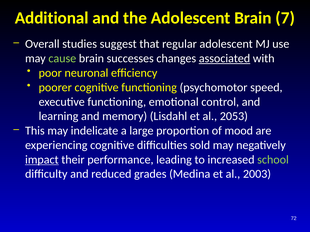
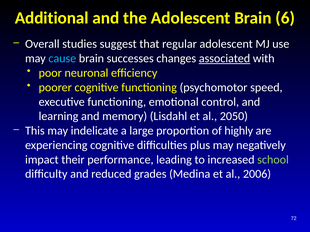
7: 7 -> 6 (285, 18)
cause colour: light green -> light blue (62, 59)
2053: 2053 -> 2050 (234, 116)
mood: mood -> highly (239, 131)
sold: sold -> plus (200, 145)
impact underline: present -> none (42, 160)
2003: 2003 -> 2006 (257, 174)
